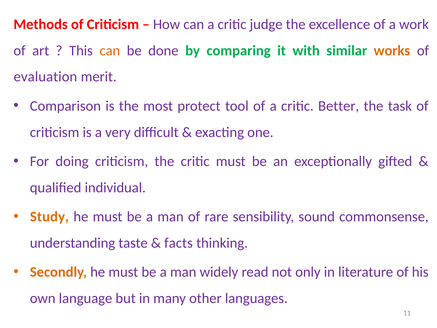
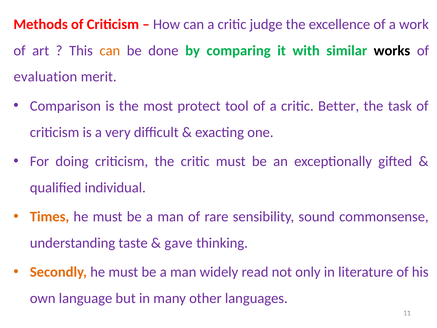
works colour: orange -> black (392, 51)
Study: Study -> Times (50, 217)
facts: facts -> gave (179, 243)
